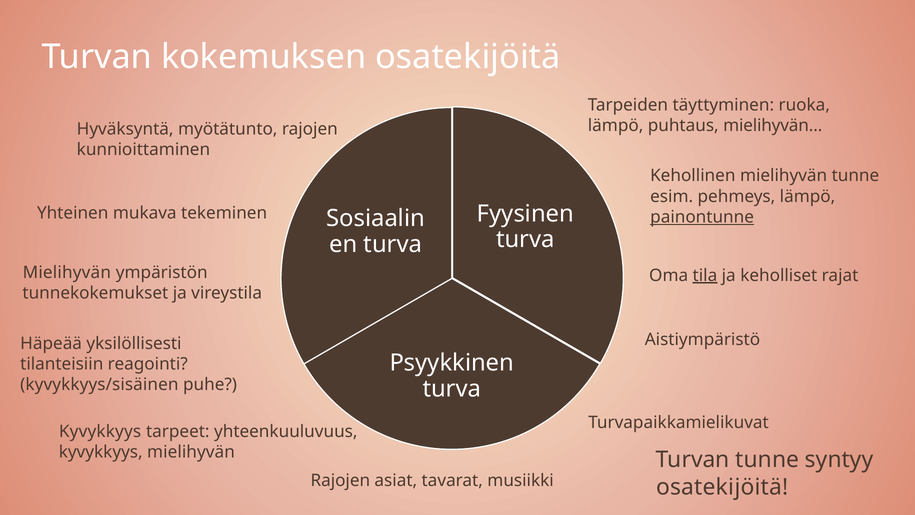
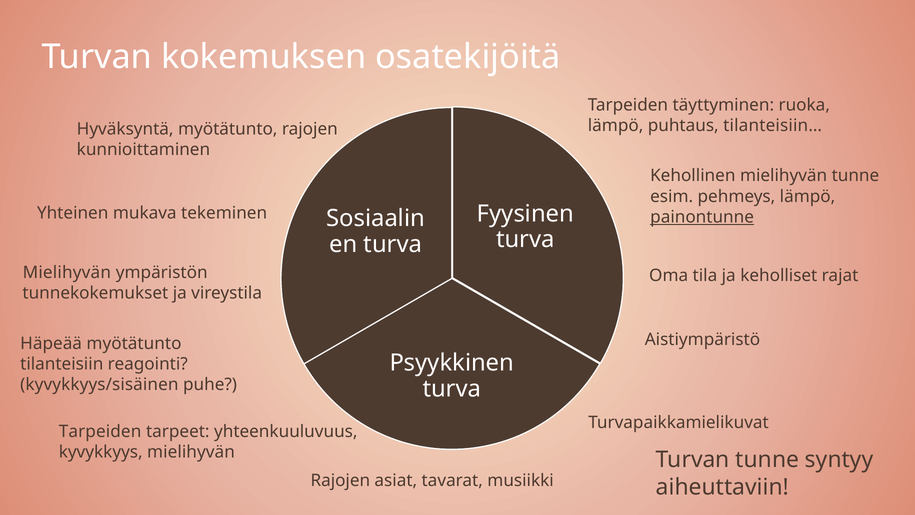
mielihyvän…: mielihyvän… -> tilanteisiin… (773, 126)
tila underline: present -> none (705, 275)
Häpeää yksilöllisesti: yksilöllisesti -> myötätunto (134, 343)
Kyvykkyys: Kyvykkyys -> Tarpeiden (100, 431)
osatekijöitä: osatekijöitä -> aiheuttaviin (722, 487)
